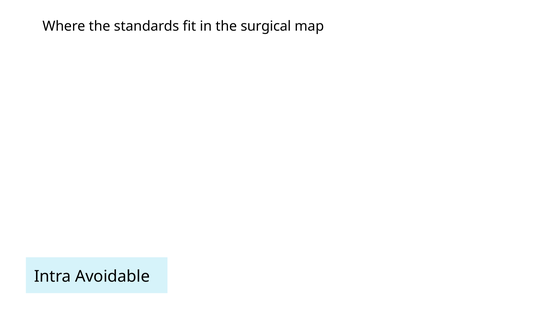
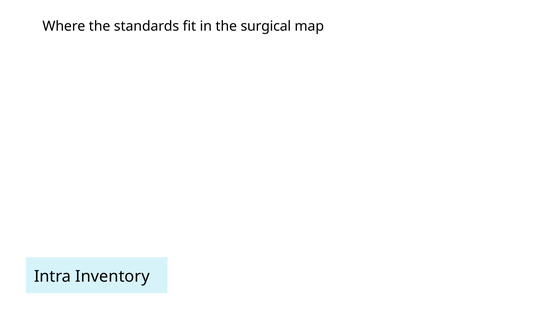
Avoidable: Avoidable -> Inventory (112, 277)
